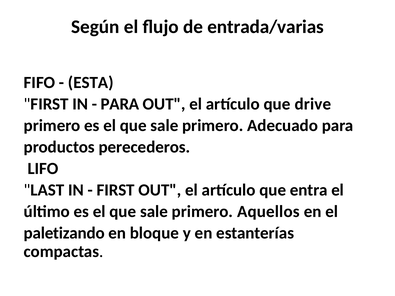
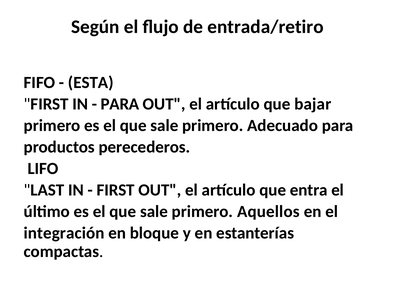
entrada/varias: entrada/varias -> entrada/retiro (266, 27)
drive: drive -> bajar (313, 104)
paletizando: paletizando -> integración (64, 233)
